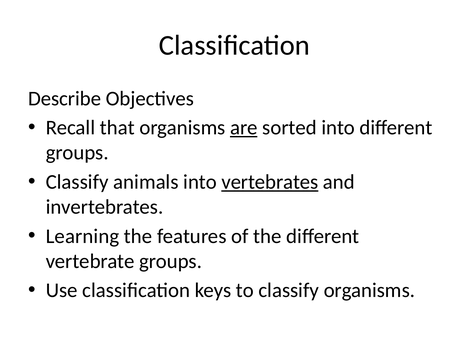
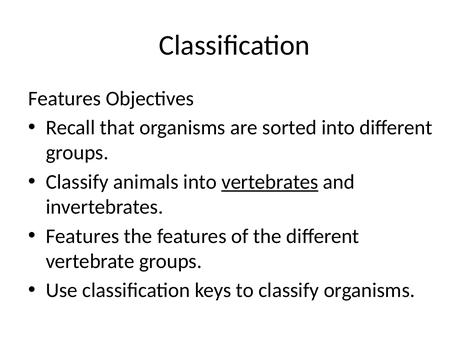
Describe: Describe -> Features (65, 98)
are underline: present -> none (244, 128)
Learning: Learning -> Features (83, 236)
